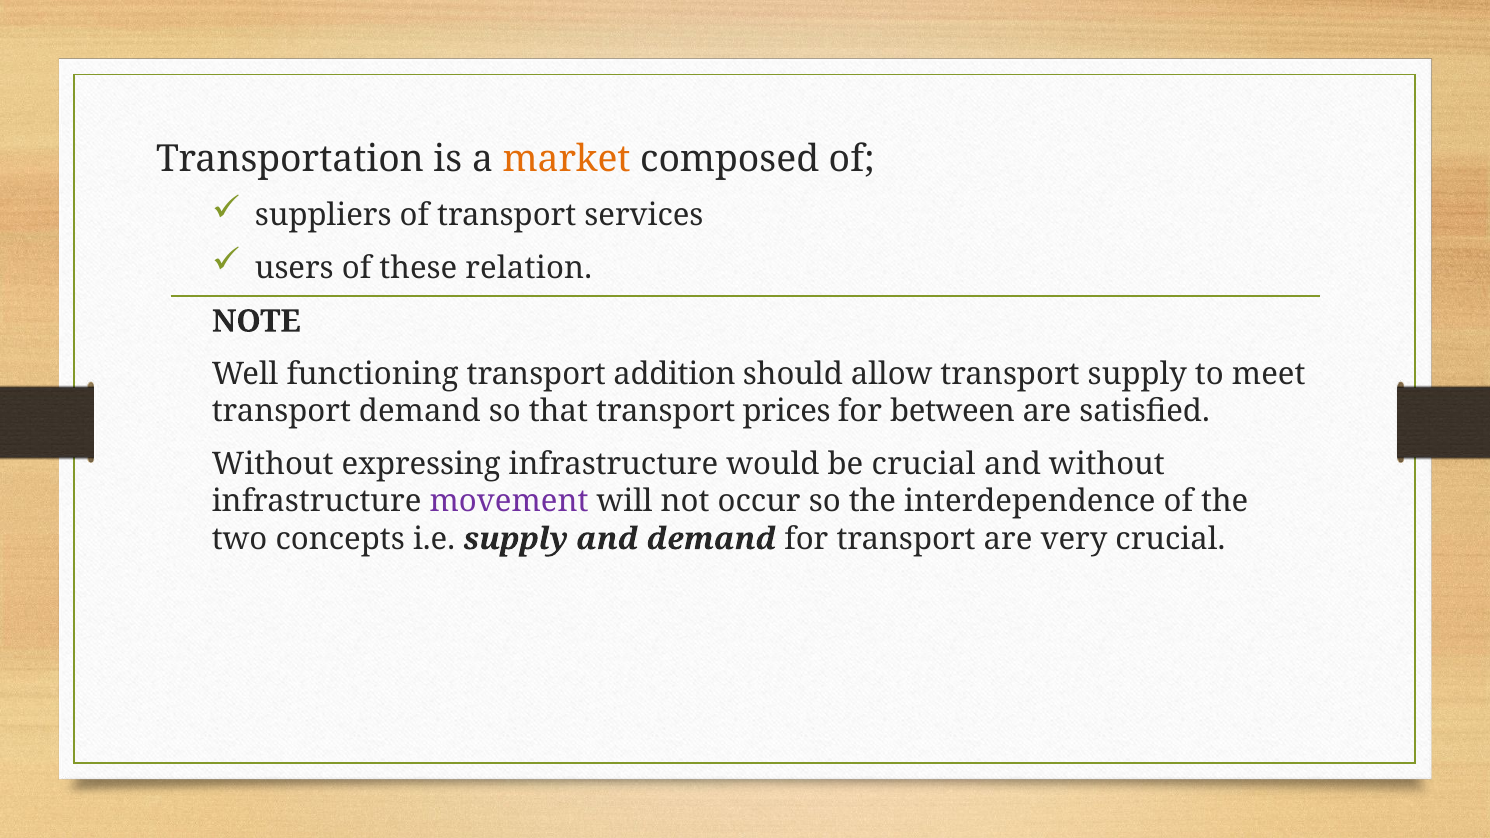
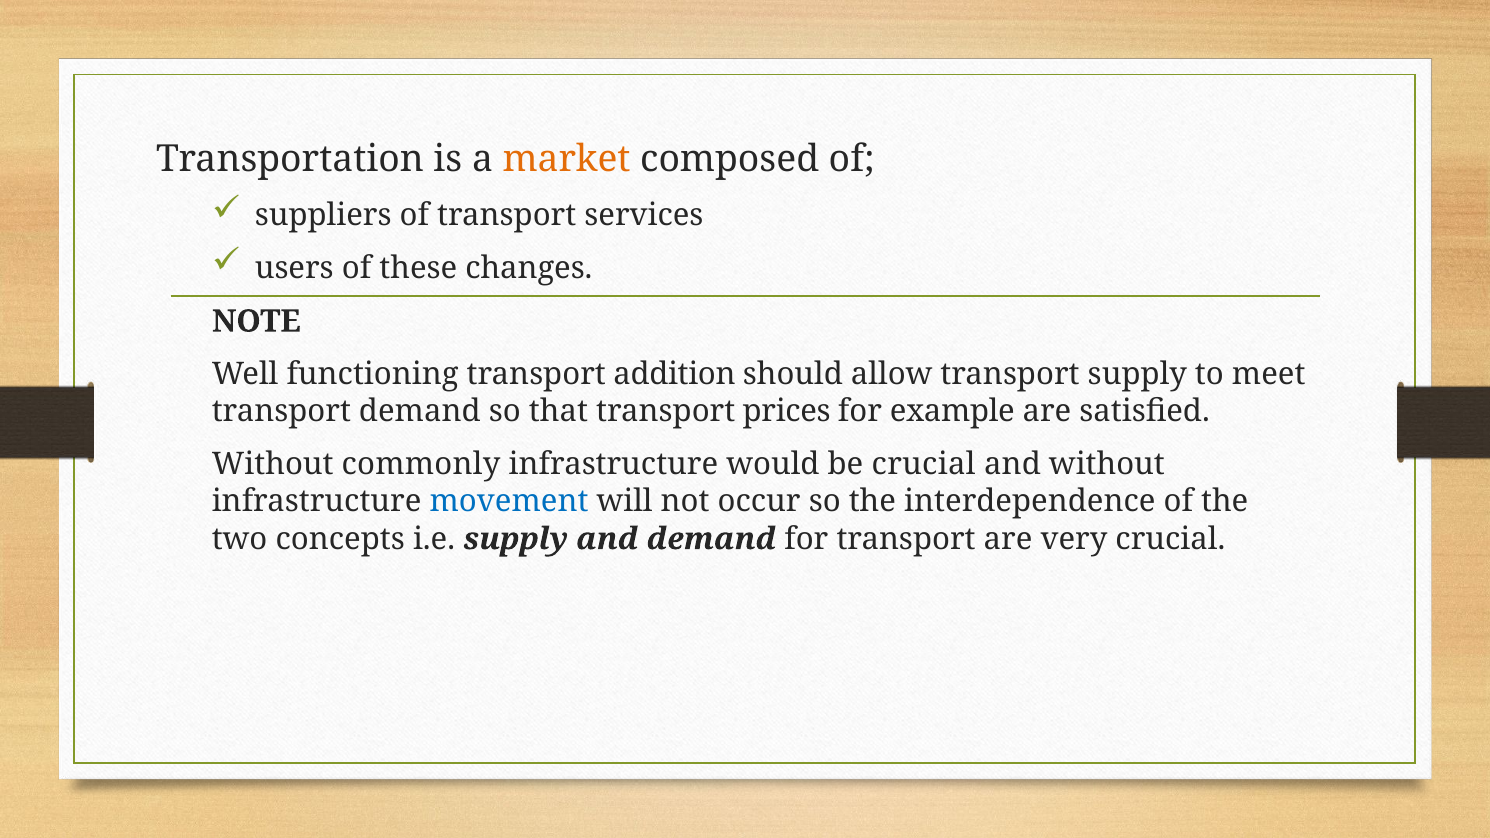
relation: relation -> changes (529, 269)
between: between -> example (952, 412)
expressing: expressing -> commonly (421, 464)
movement colour: purple -> blue (509, 502)
